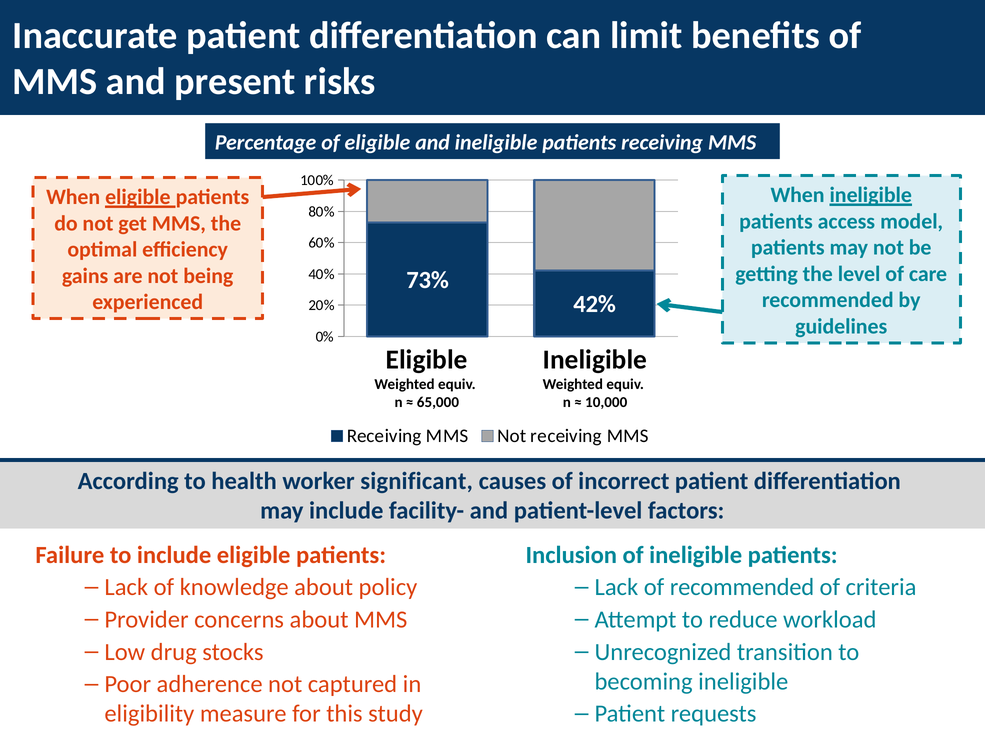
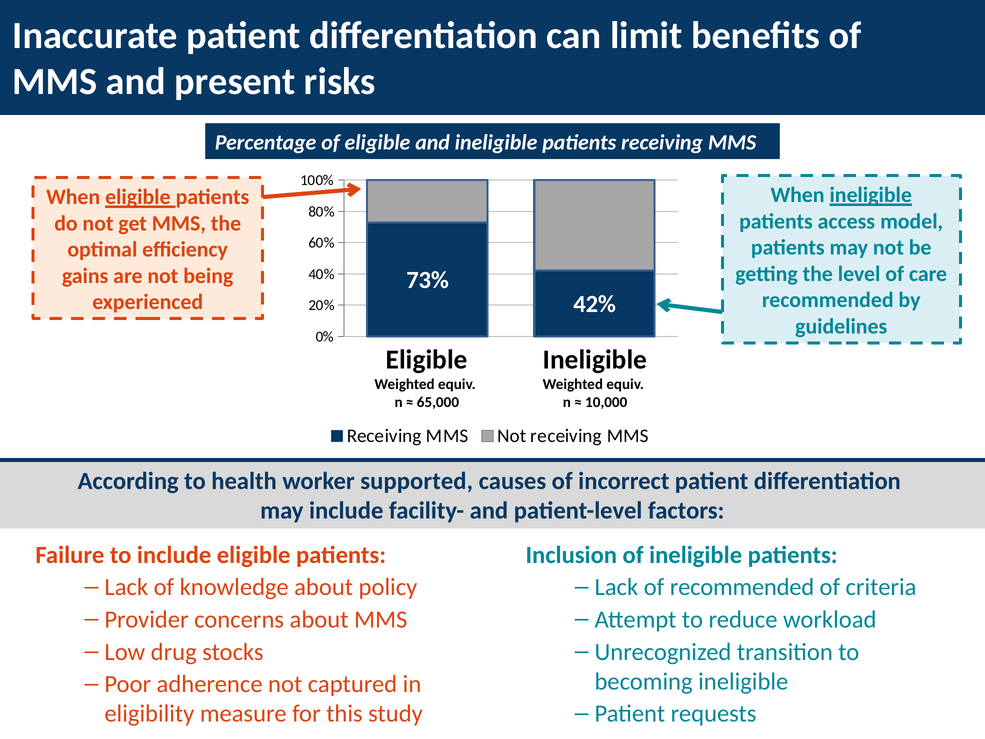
significant: significant -> supported (417, 481)
